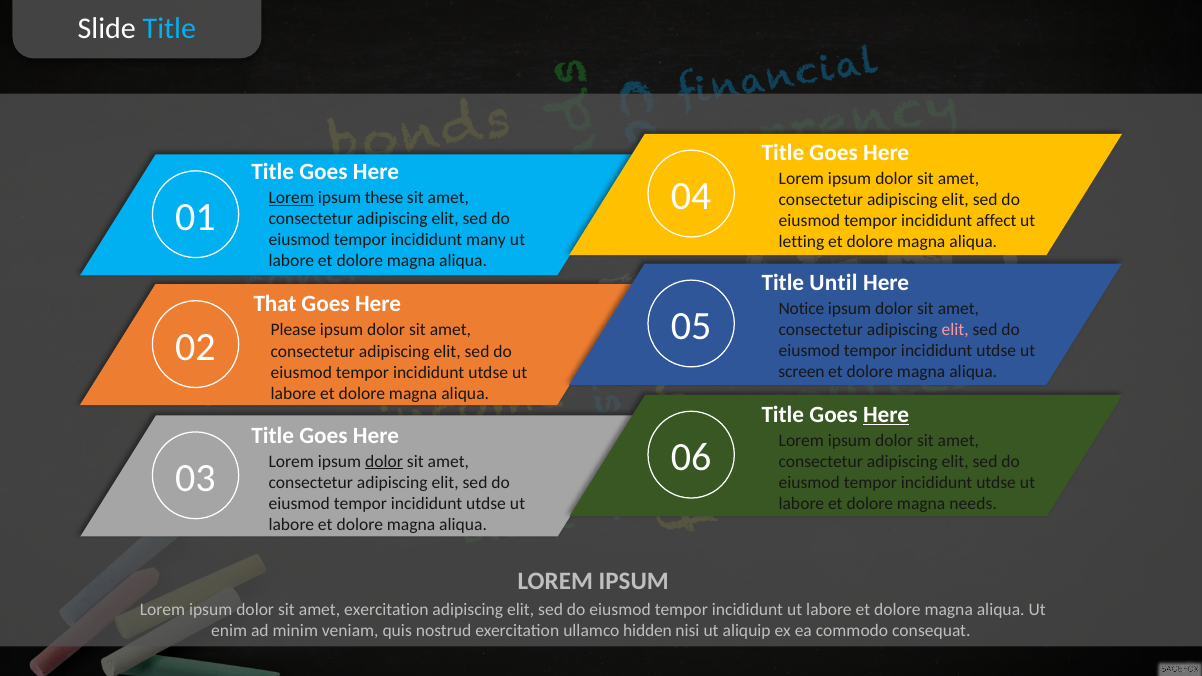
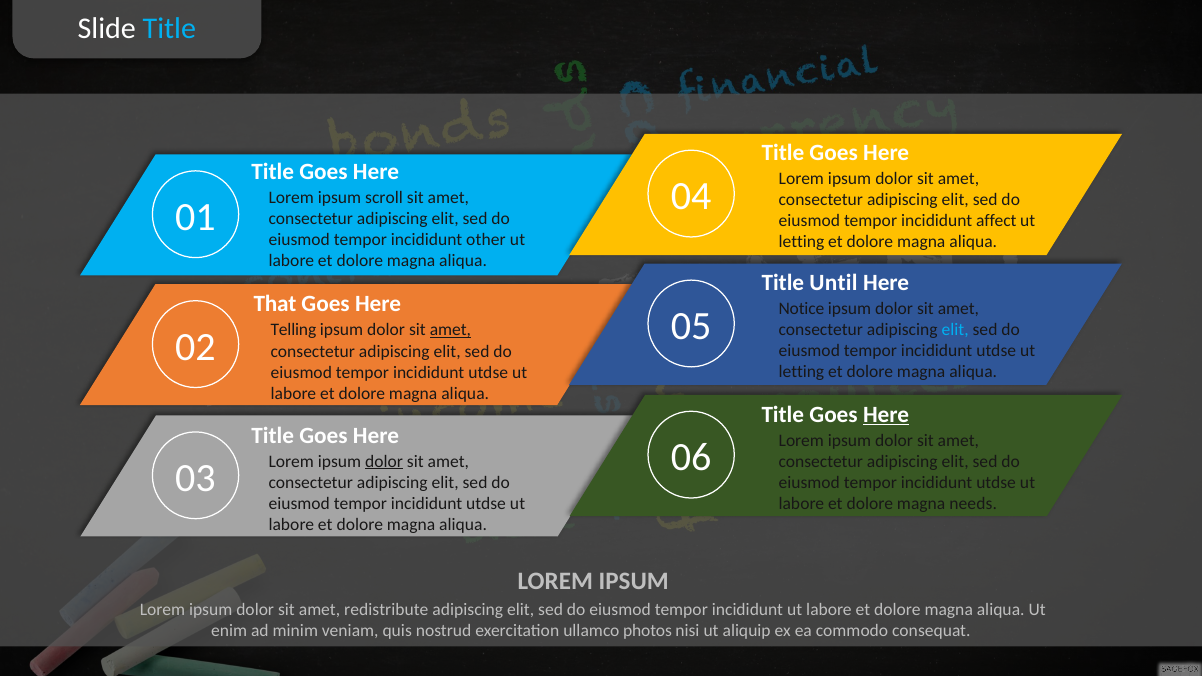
Lorem underline: present -> none (291, 198)
these: these -> scroll (384, 198)
many: many -> other (486, 240)
elit colour: pink -> light blue (955, 329)
Please: Please -> Telling (293, 330)
amet underline: none -> present (450, 330)
screen: screen -> letting (801, 372)
amet exercitation: exercitation -> redistribute (386, 610)
hidden: hidden -> photos (648, 631)
